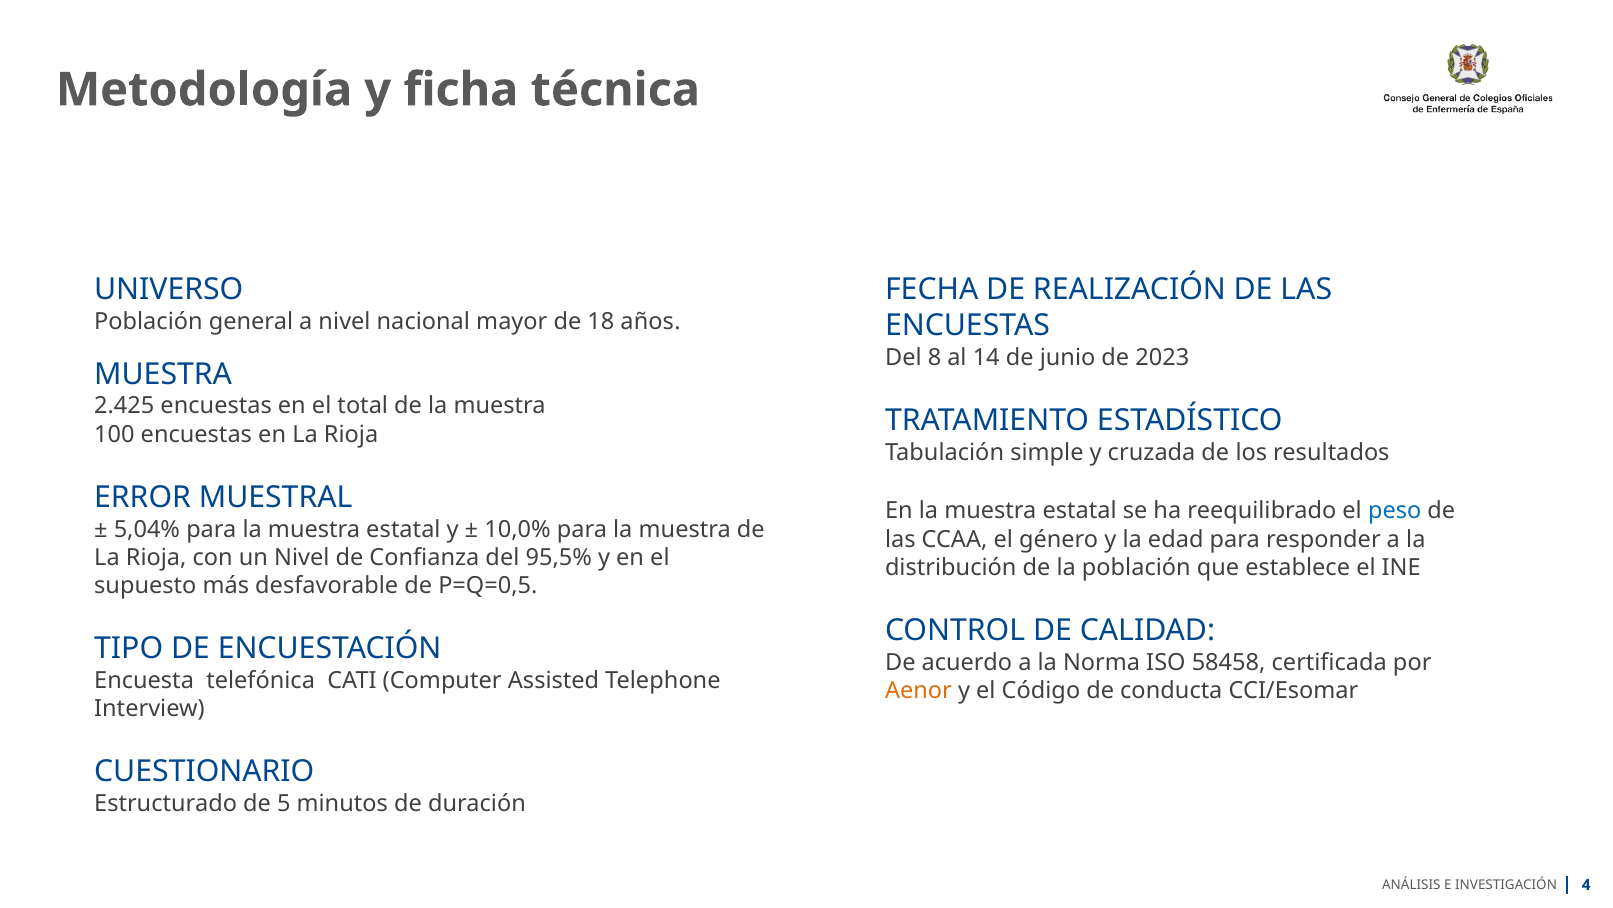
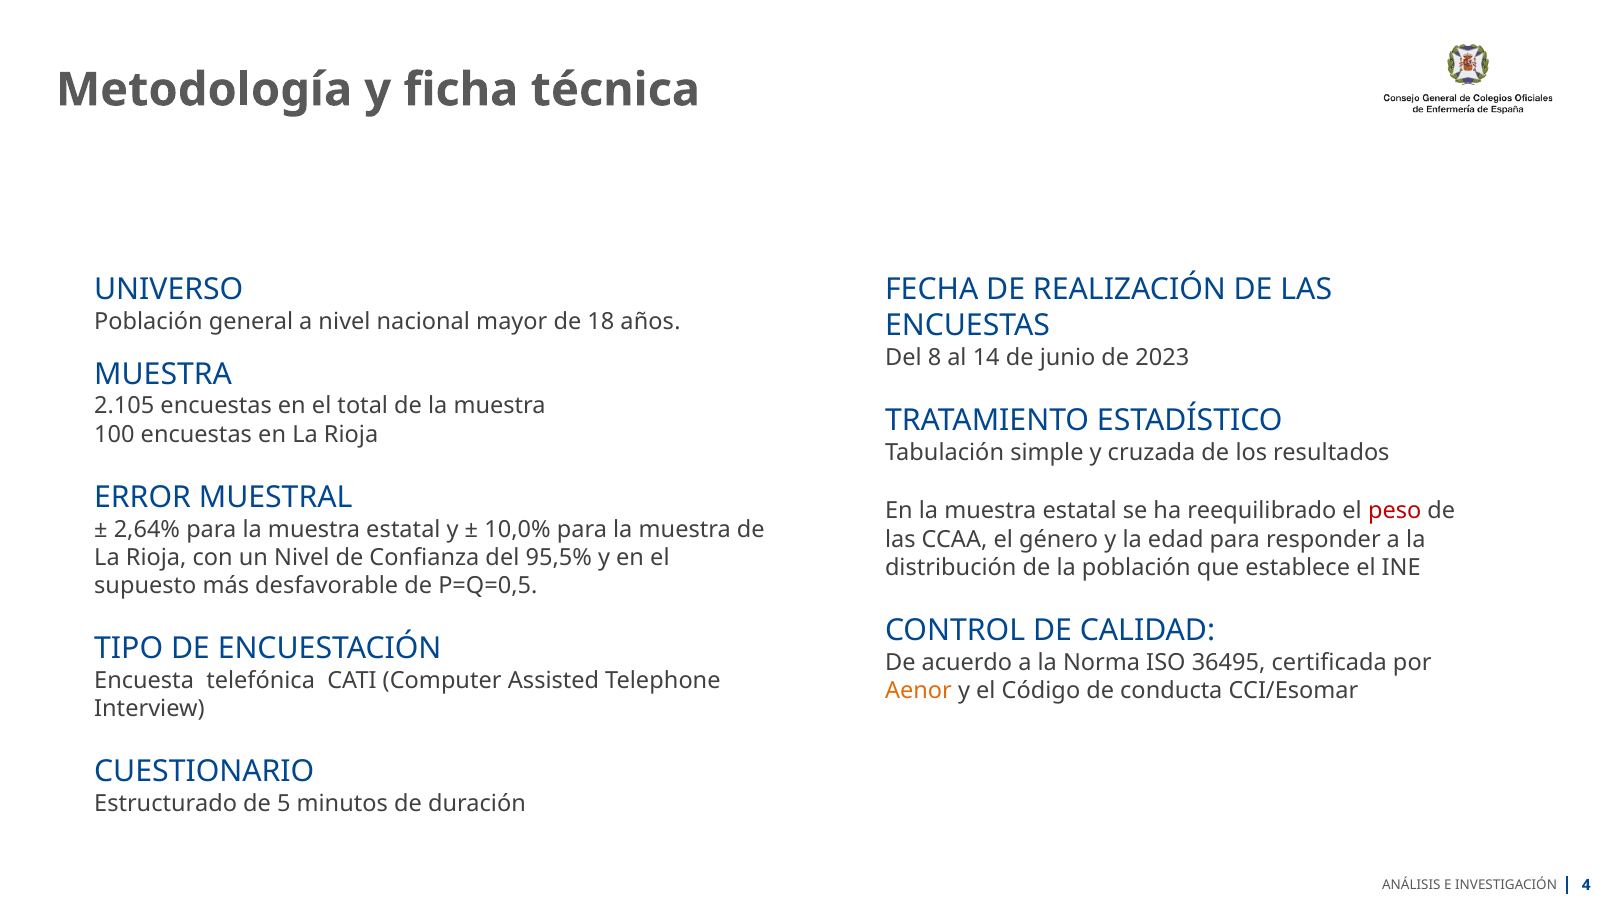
2.425: 2.425 -> 2.105 (124, 406)
peso colour: blue -> red (1395, 511)
5,04%: 5,04% -> 2,64% (147, 529)
58458: 58458 -> 36495 (1229, 662)
